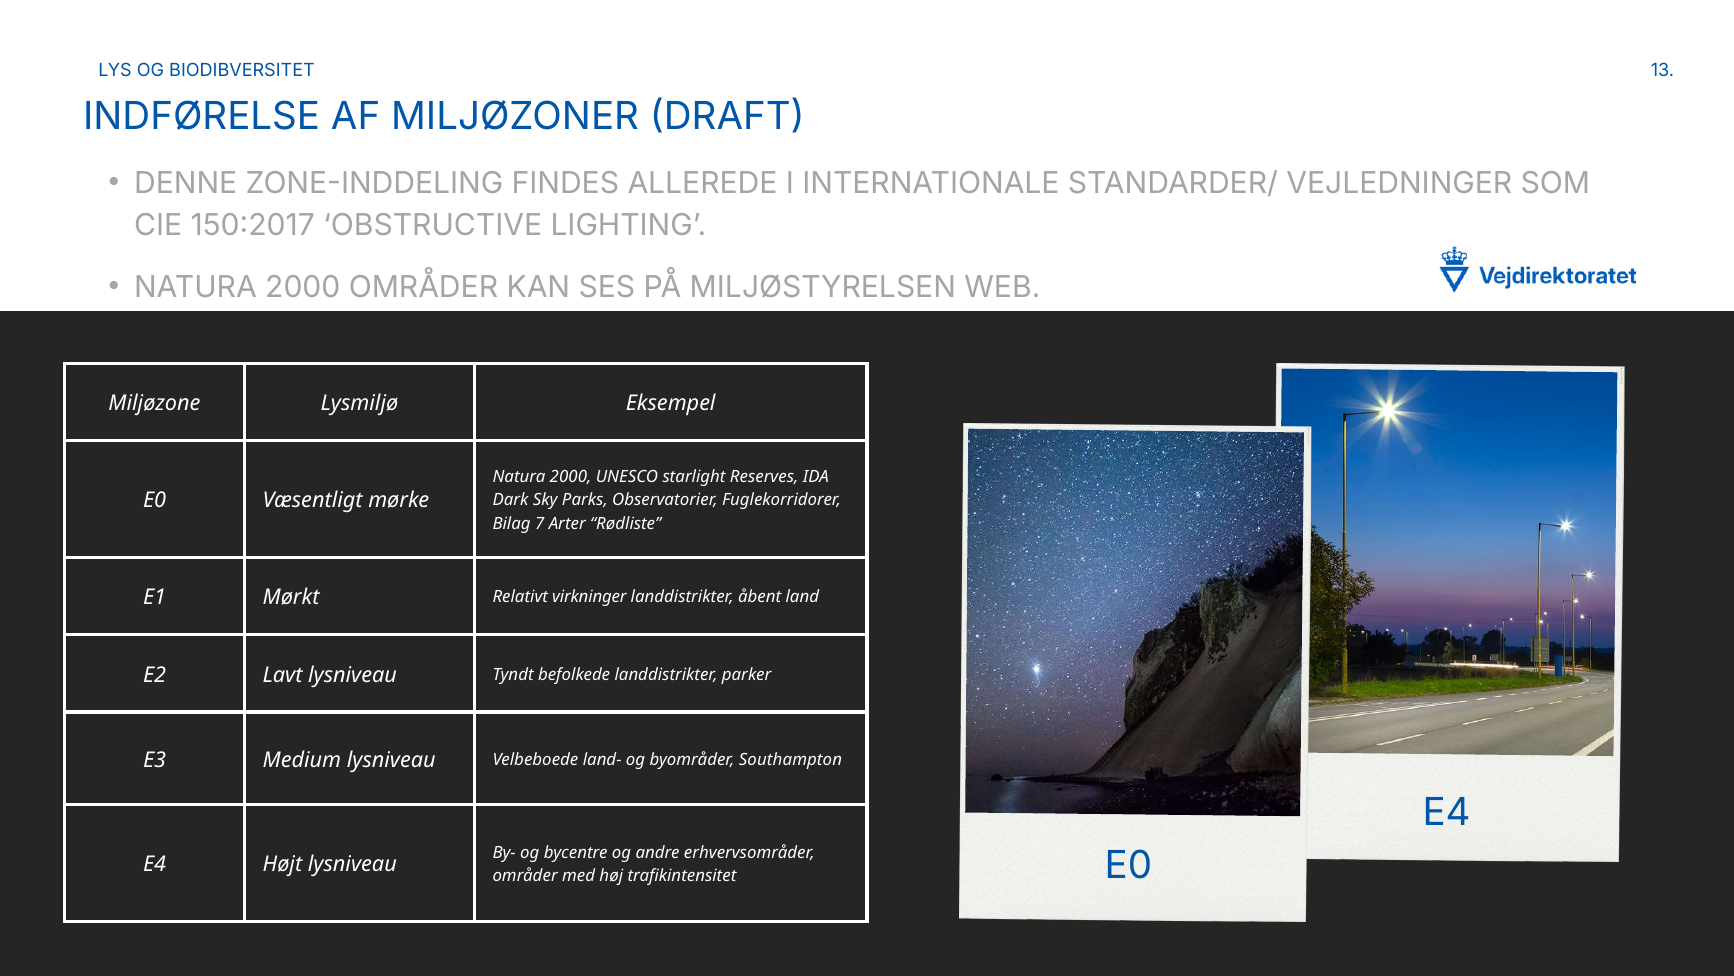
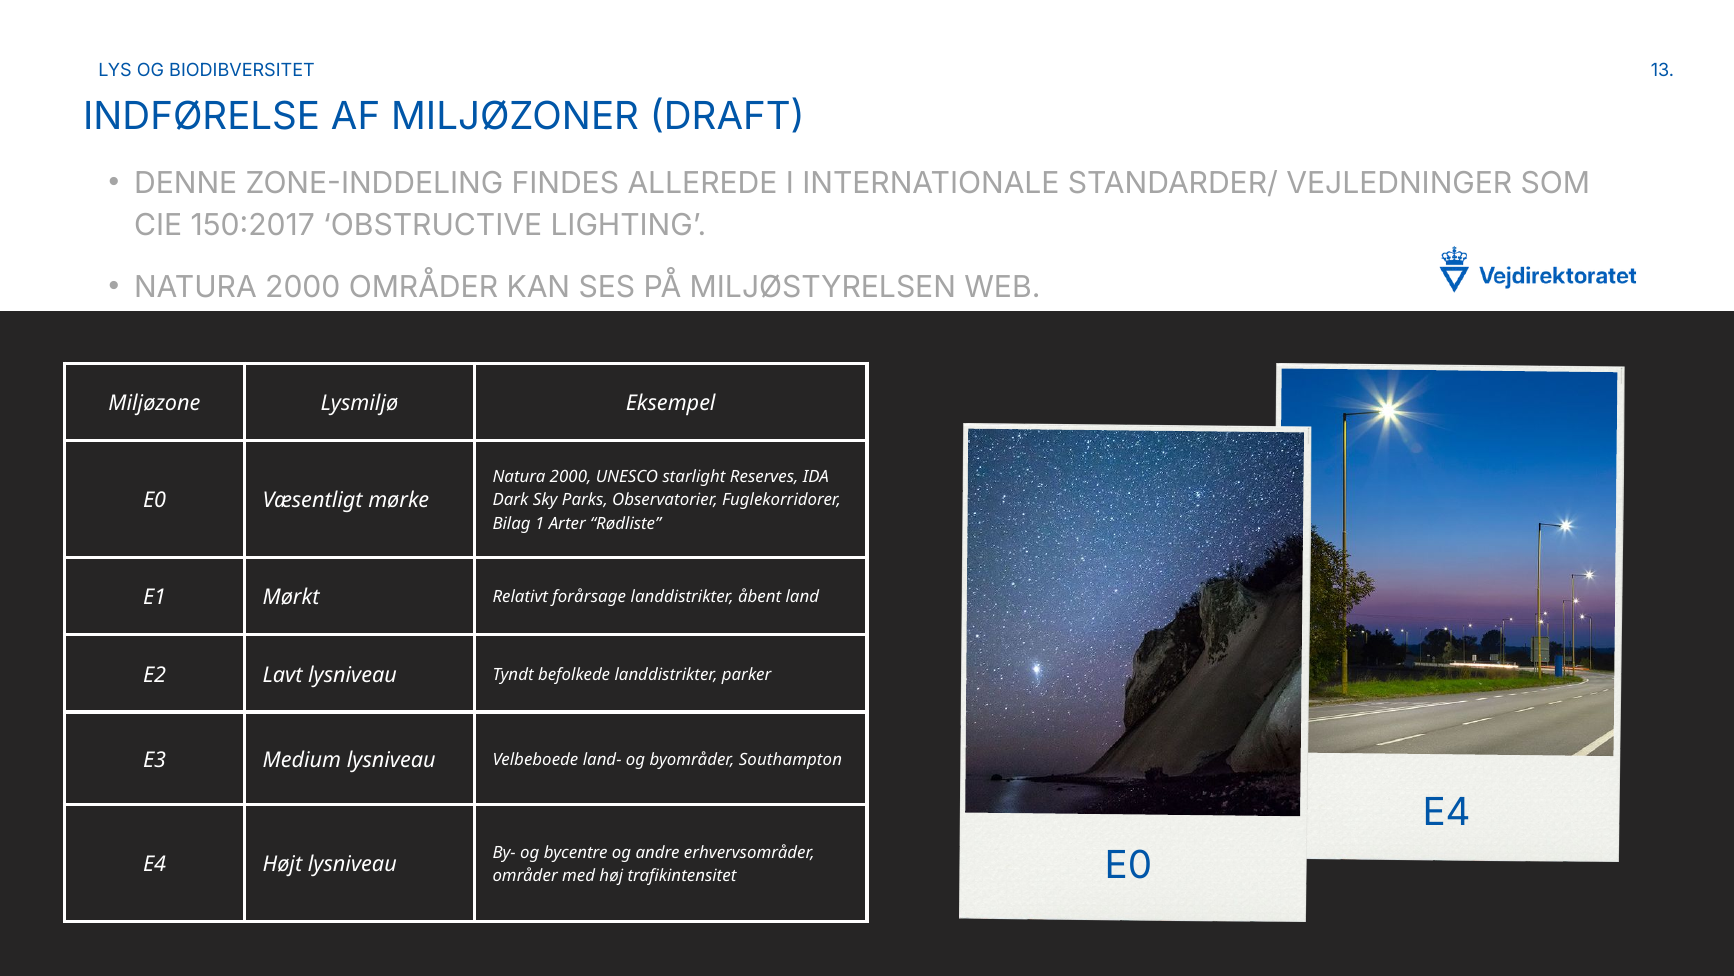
7: 7 -> 1 (540, 524)
virkninger: virkninger -> forårsage (589, 597)
